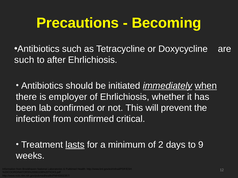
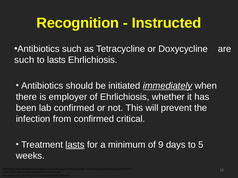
Precautions: Precautions -> Recognition (78, 23)
Becoming: Becoming -> Instructed (167, 23)
to after: after -> lasts (56, 60)
when underline: present -> none (206, 86)
2: 2 -> 9 (161, 145)
9: 9 -> 5 (201, 145)
